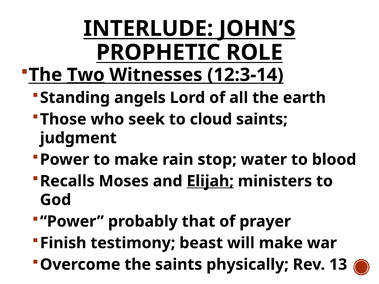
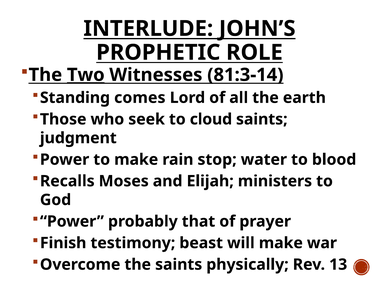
12:3-14: 12:3-14 -> 81:3-14 (245, 75)
angels: angels -> comes (140, 98)
Elijah underline: present -> none (210, 181)
